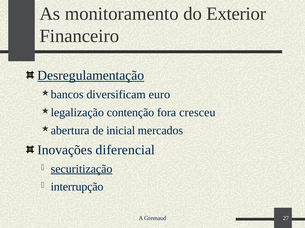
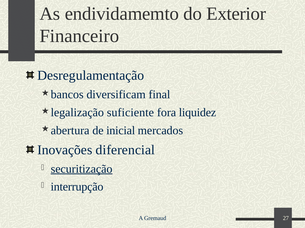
monitoramento: monitoramento -> endividamemto (122, 14)
Desregulamentação underline: present -> none (91, 76)
euro: euro -> final (159, 95)
contenção: contenção -> suficiente (130, 113)
cresceu: cresceu -> liquidez (197, 113)
